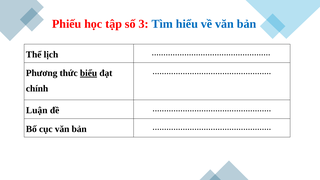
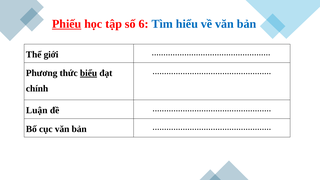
Phiếu underline: none -> present (67, 24)
3: 3 -> 6 (144, 24)
lịch: lịch -> giới (51, 54)
